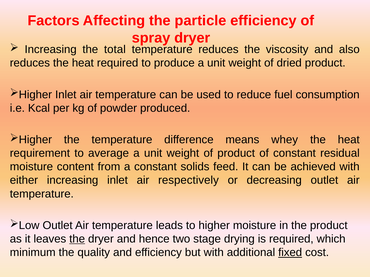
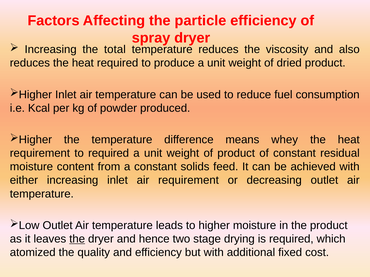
to average: average -> required (109, 153)
air respectively: respectively -> requirement (188, 181)
minimum: minimum -> atomized (33, 253)
fixed underline: present -> none (290, 253)
